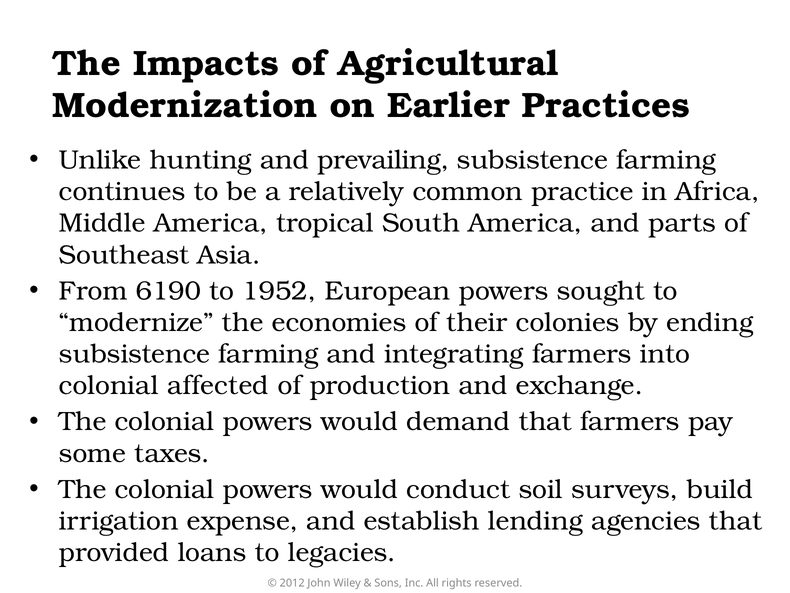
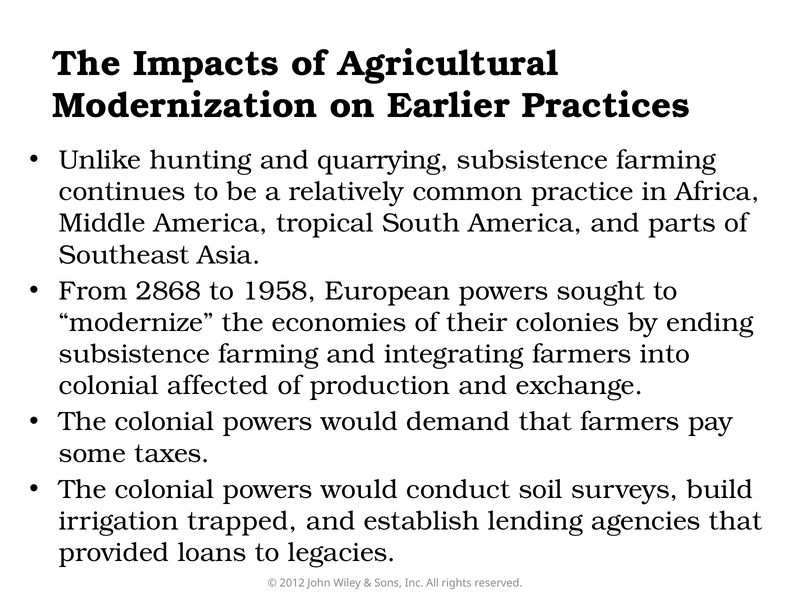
prevailing: prevailing -> quarrying (383, 160)
6190: 6190 -> 2868 (168, 291)
1952: 1952 -> 1958 (279, 291)
expense: expense -> trapped (242, 521)
